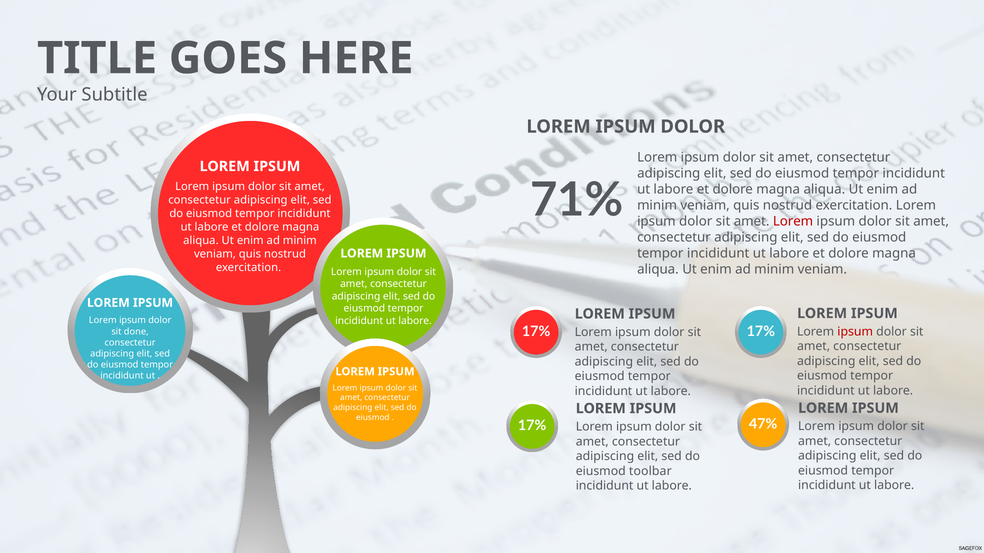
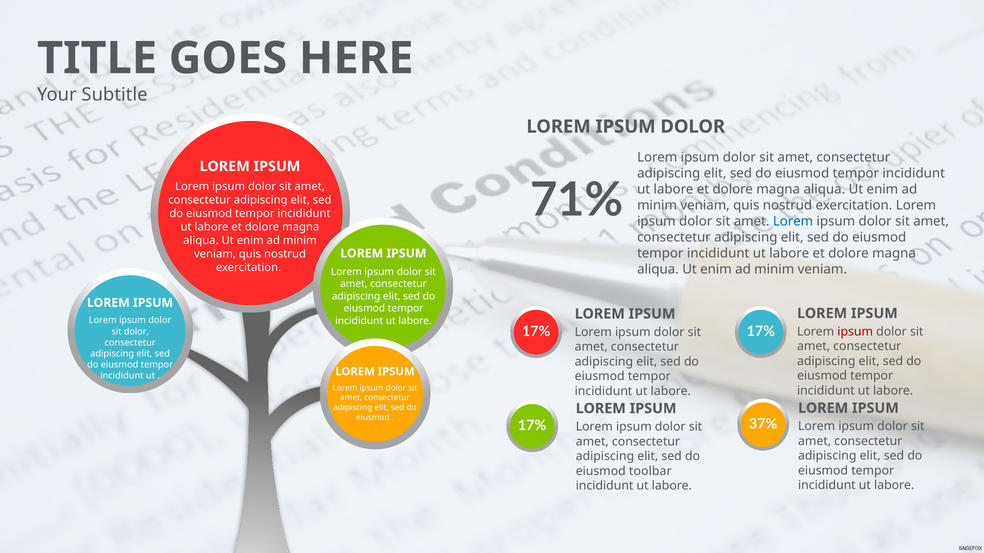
Lorem colour: red -> blue (793, 222)
sit done: done -> dolor (136, 332)
47%: 47% -> 37% (763, 424)
